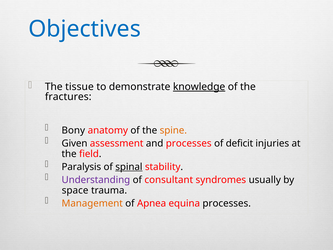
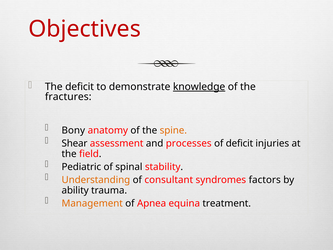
Objectives colour: blue -> red (85, 29)
The tissue: tissue -> deficit (80, 87)
Given: Given -> Shear (75, 143)
Paralysis: Paralysis -> Pediatric (81, 167)
spinal underline: present -> none (129, 167)
Understanding colour: purple -> orange (96, 180)
usually: usually -> factors (265, 180)
space: space -> ability (75, 190)
equina processes: processes -> treatment (227, 203)
